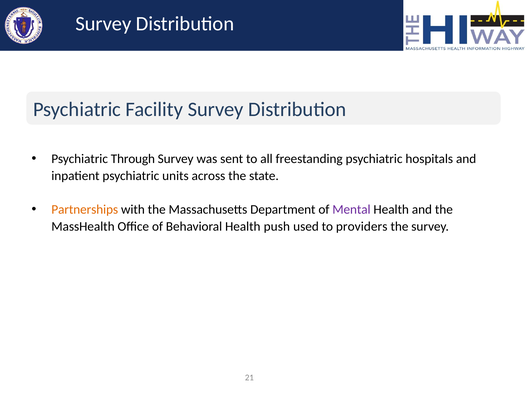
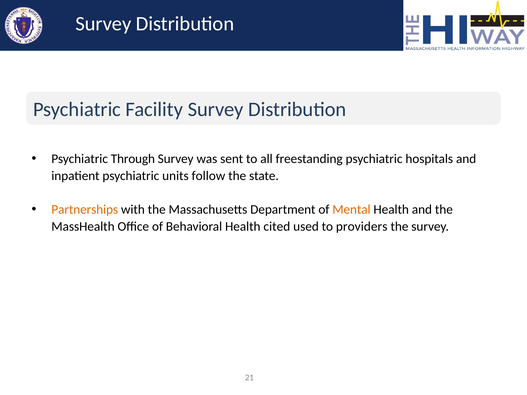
across: across -> follow (208, 176)
Mental colour: purple -> orange (351, 210)
push: push -> cited (277, 227)
